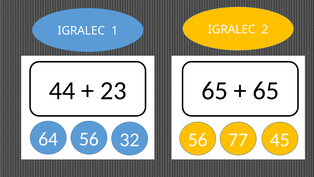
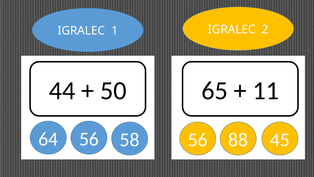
23: 23 -> 50 (113, 90)
65: 65 -> 11 (266, 90)
32: 32 -> 58 (130, 140)
77: 77 -> 88 (238, 140)
